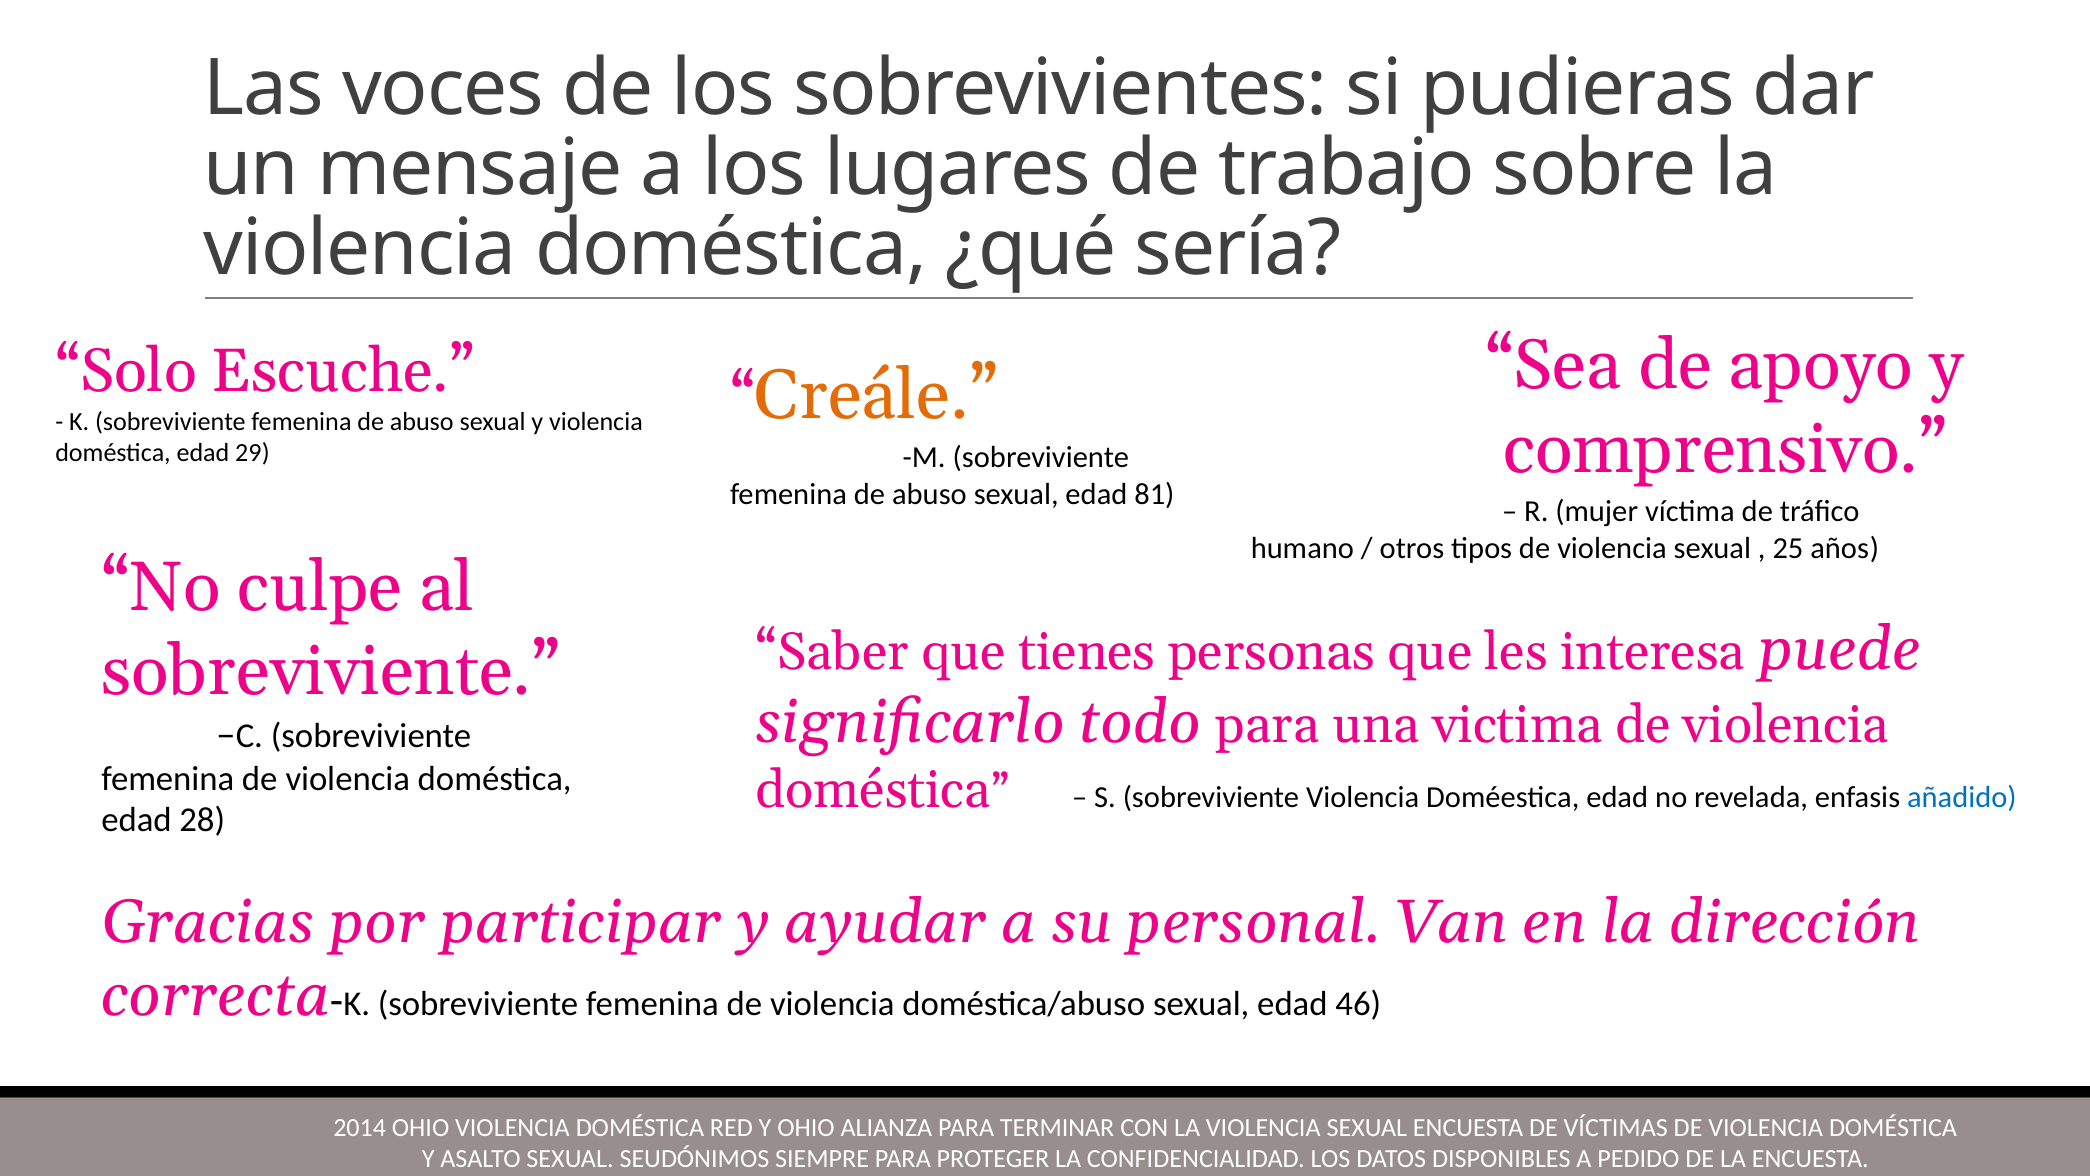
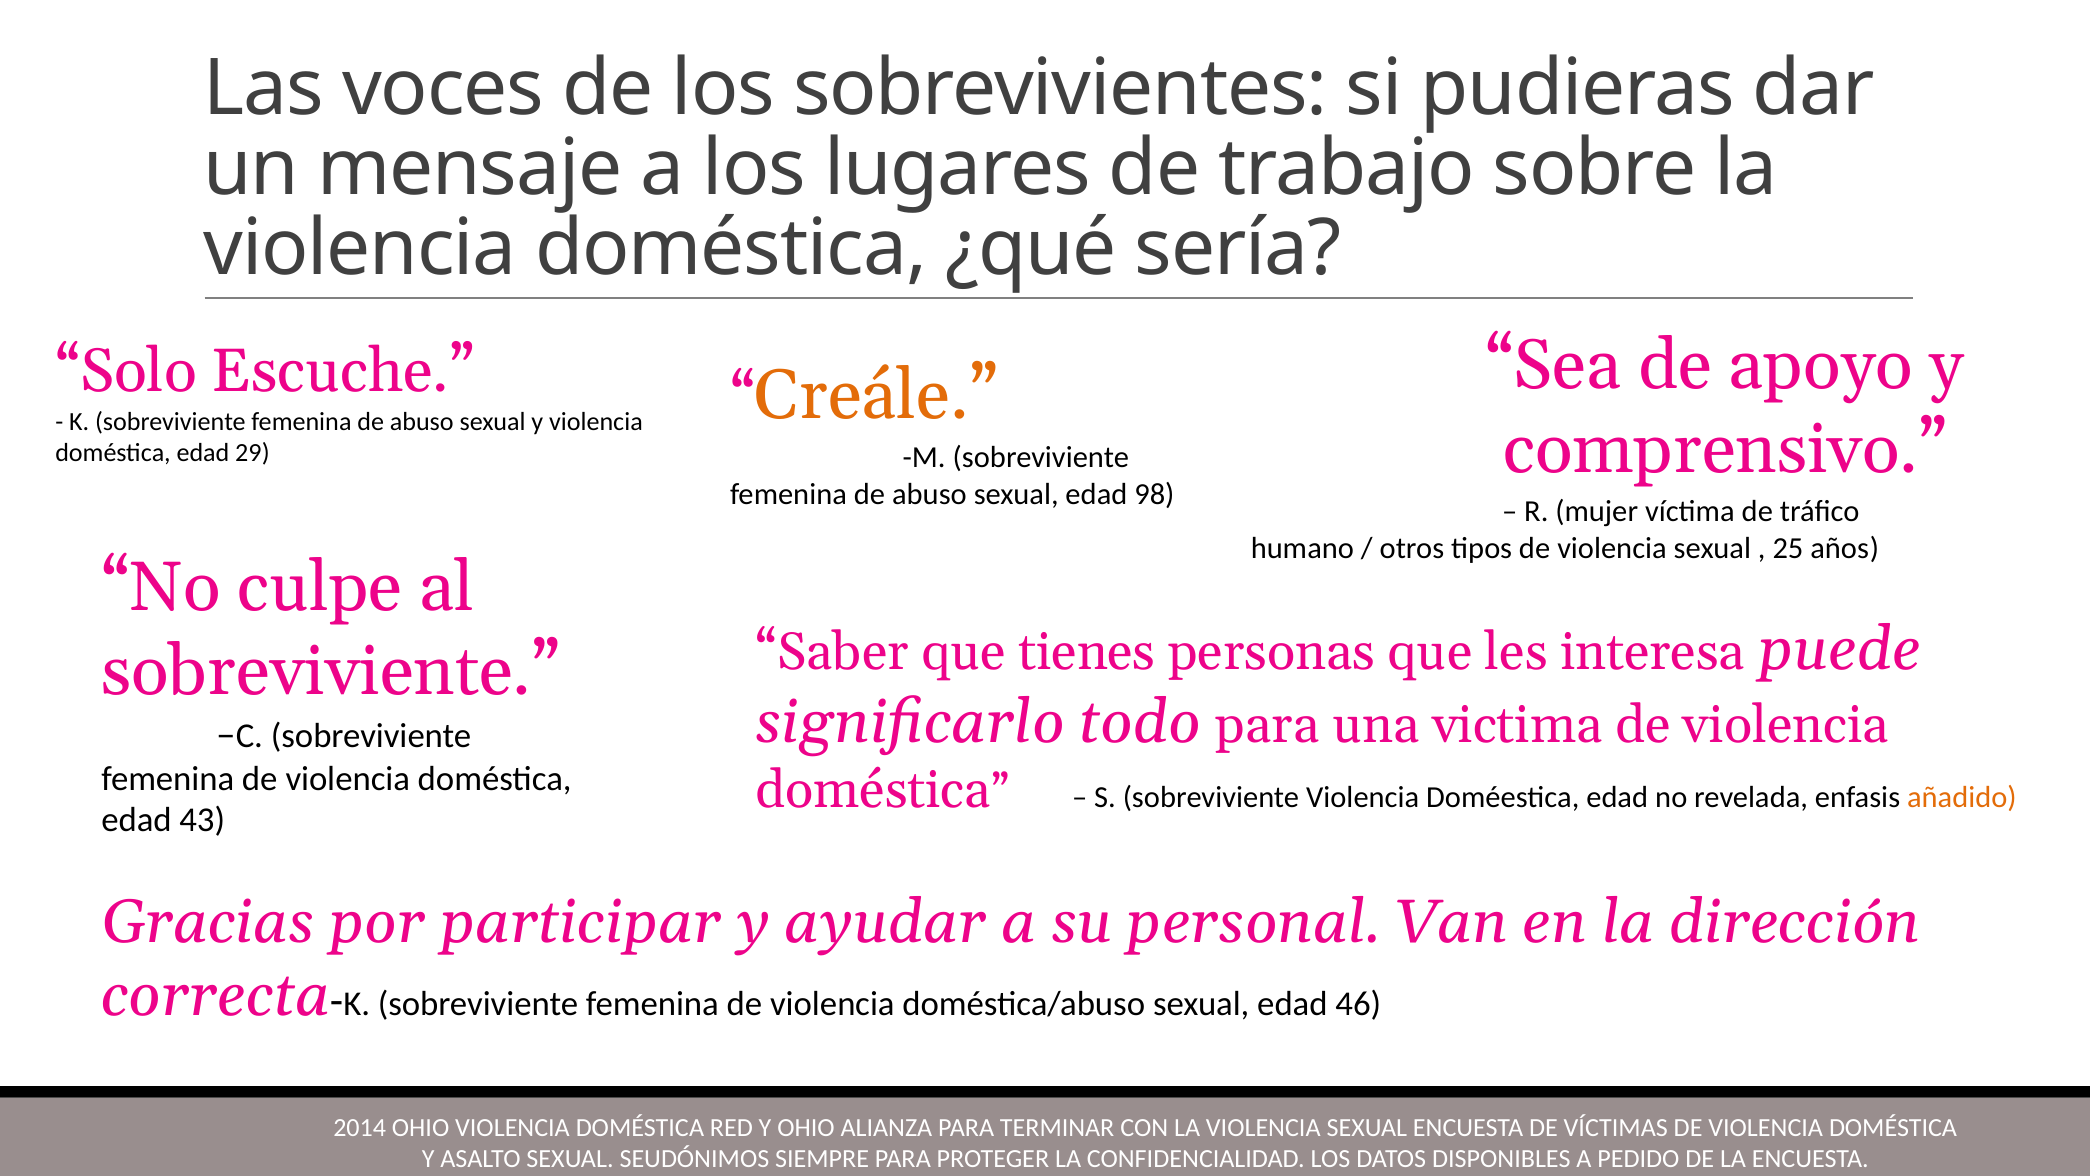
81: 81 -> 98 (1154, 494)
añadido colour: blue -> orange (1962, 797)
28: 28 -> 43 (202, 820)
